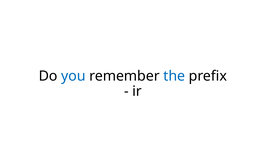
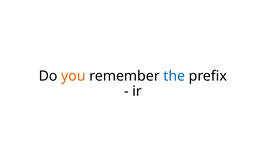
you colour: blue -> orange (73, 76)
